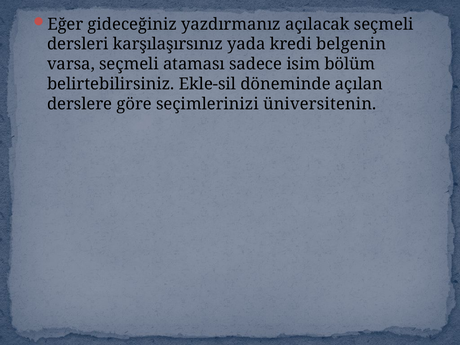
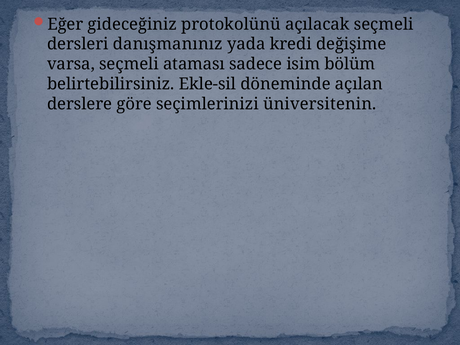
yazdırmanız: yazdırmanız -> protokolünü (231, 24)
karşılaşırsınız: karşılaşırsınız -> danışmanınız (168, 44)
belgenin: belgenin -> değişime (351, 44)
